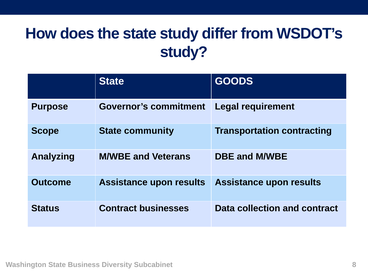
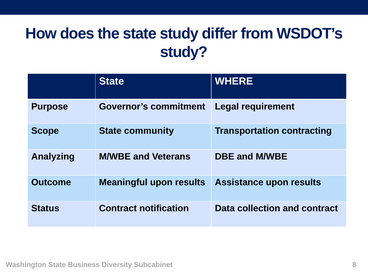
GOODS: GOODS -> WHERE (234, 81)
Outcome Assistance: Assistance -> Meaningful (123, 182)
businesses: businesses -> notification (164, 208)
